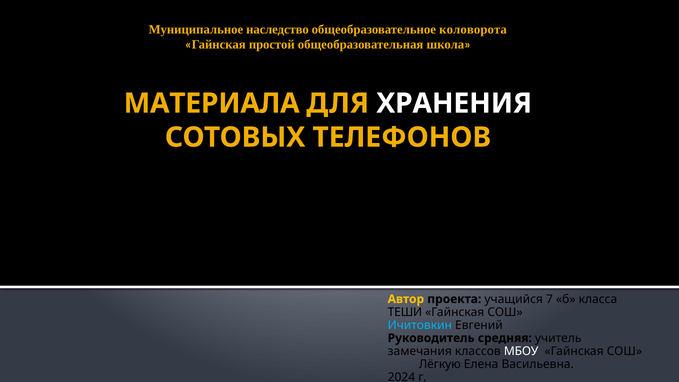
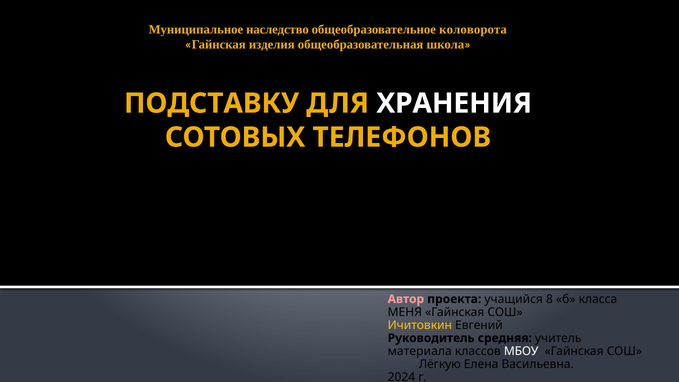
простой: простой -> изделия (272, 45)
МАТЕРИАЛА: МАТЕРИАЛА -> ПОДСТАВКУ (212, 103)
Автор colour: yellow -> pink (406, 299)
7: 7 -> 8 (550, 299)
ТЕШИ: ТЕШИ -> МЕНЯ (405, 312)
Ичитовкин colour: light blue -> yellow (420, 325)
замечания: замечания -> материала (420, 351)
